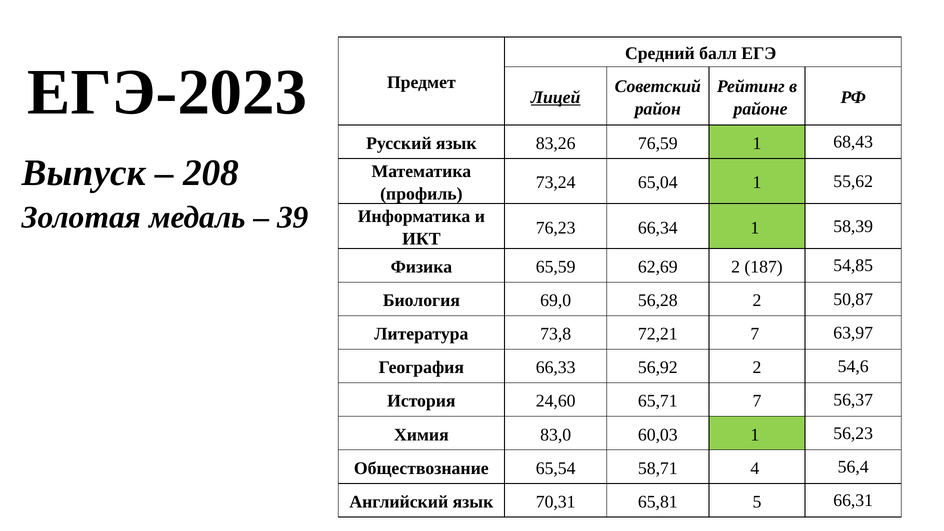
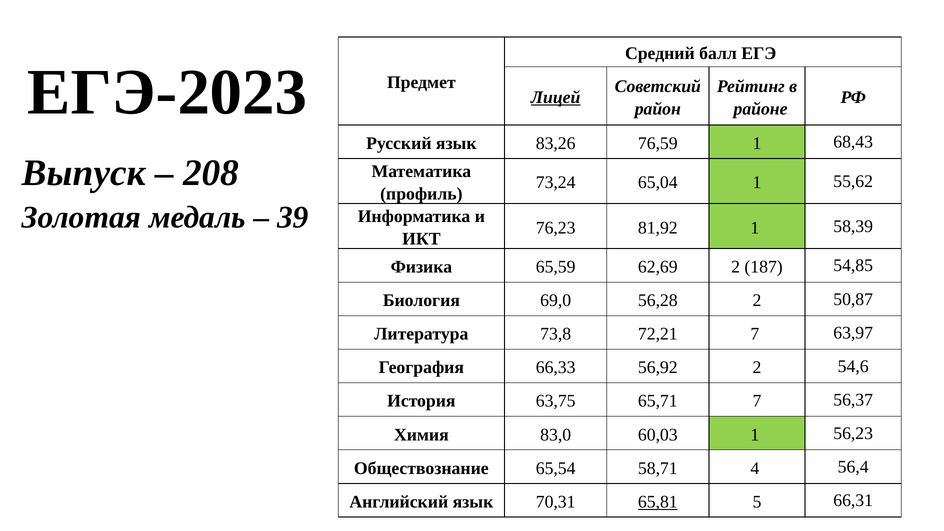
66,34: 66,34 -> 81,92 (658, 228)
24,60: 24,60 -> 63,75 (556, 401)
65,81 underline: none -> present (658, 502)
